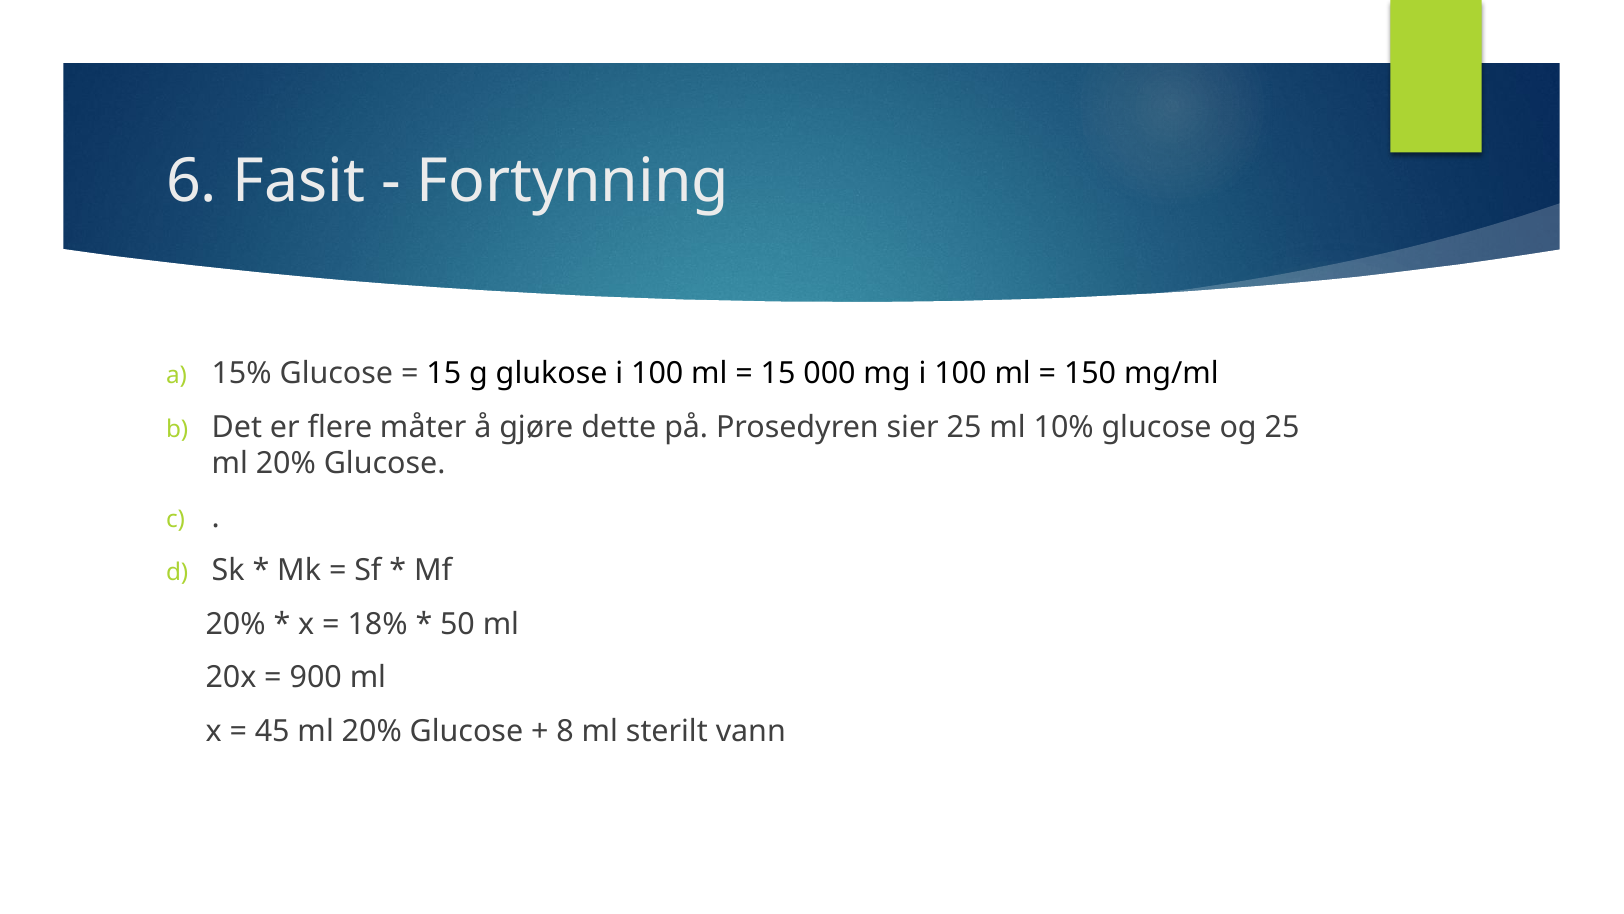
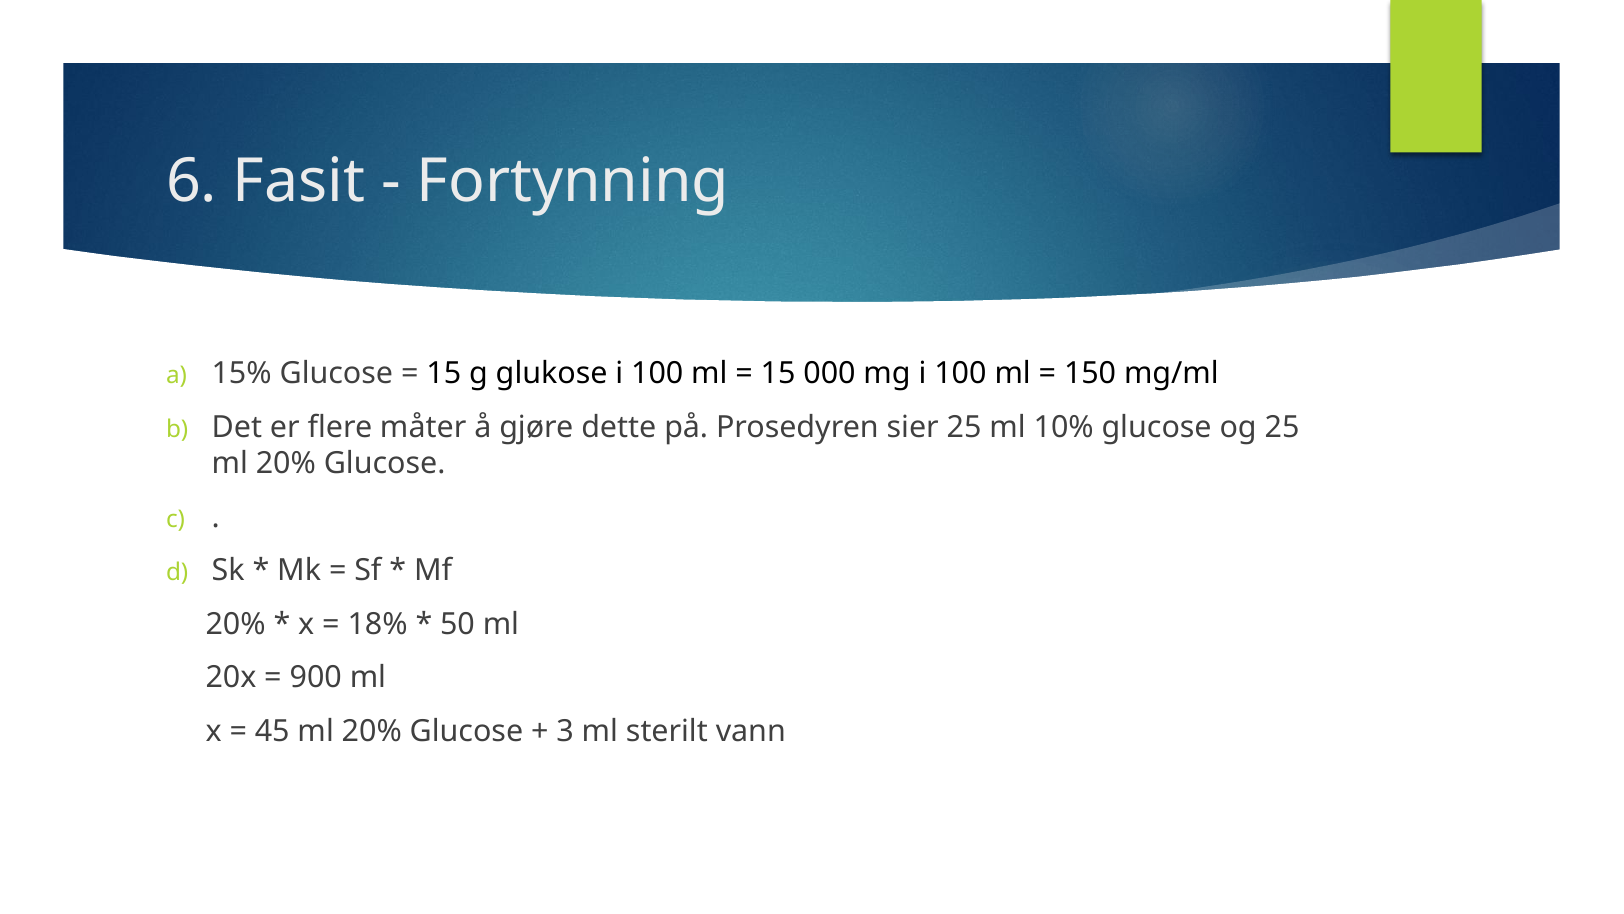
8: 8 -> 3 (565, 731)
